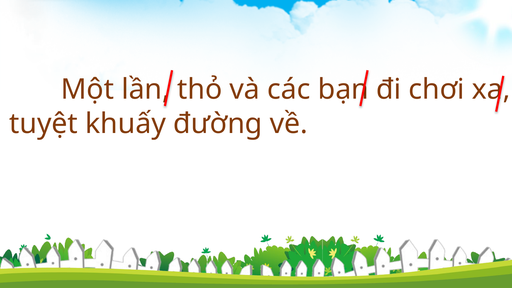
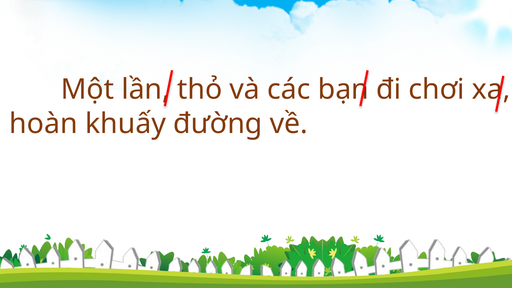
tuyệt: tuyệt -> hoàn (43, 124)
